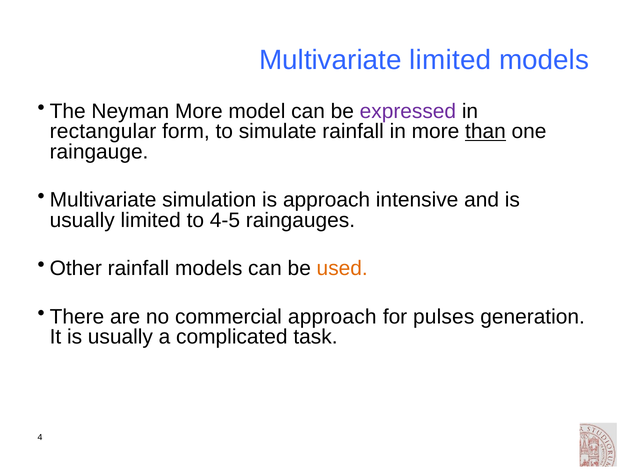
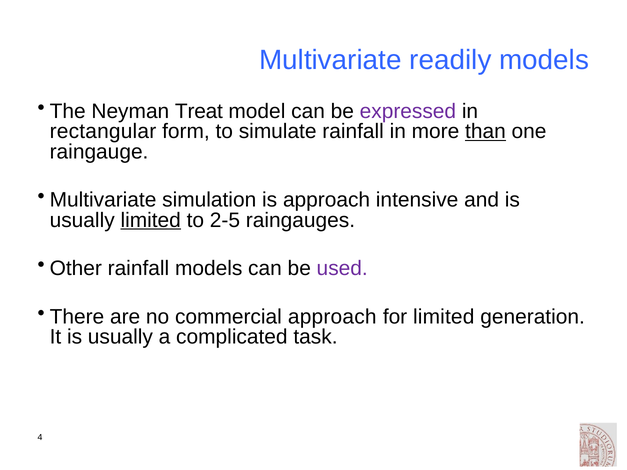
Multivariate limited: limited -> readily (450, 60)
Neyman More: More -> Treat (199, 112)
limited underline: none -> present (151, 220)
4-5: 4-5 -> 2-5 (225, 220)
used colour: orange -> purple (342, 269)
for pulses: pulses -> limited (444, 317)
